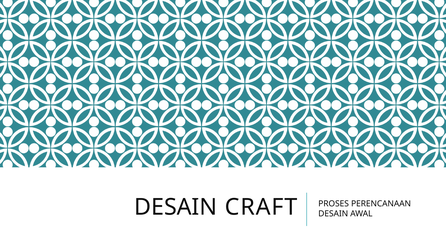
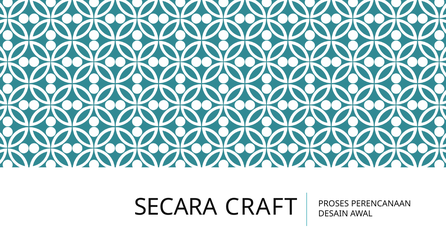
DESAIN: DESAIN -> SECARA (176, 207)
